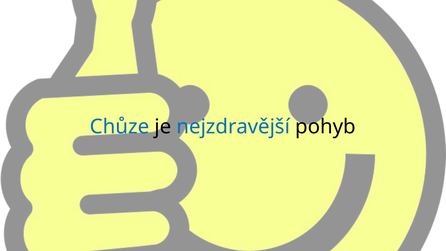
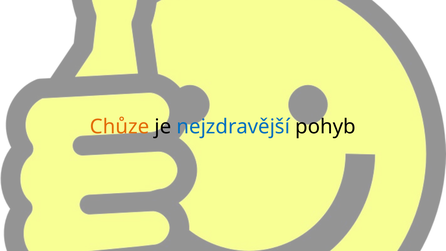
Chůze colour: blue -> orange (120, 127)
